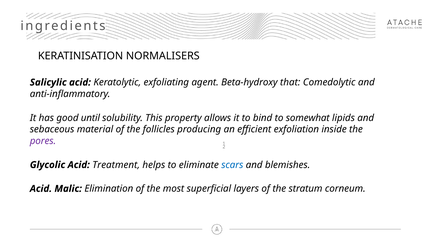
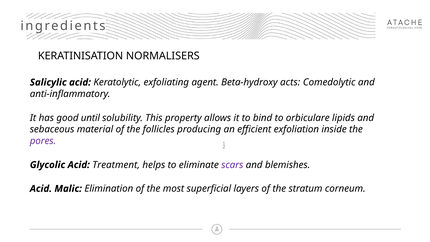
that: that -> acts (290, 82)
somewhat: somewhat -> orbiculare (308, 118)
scars colour: blue -> purple (232, 165)
